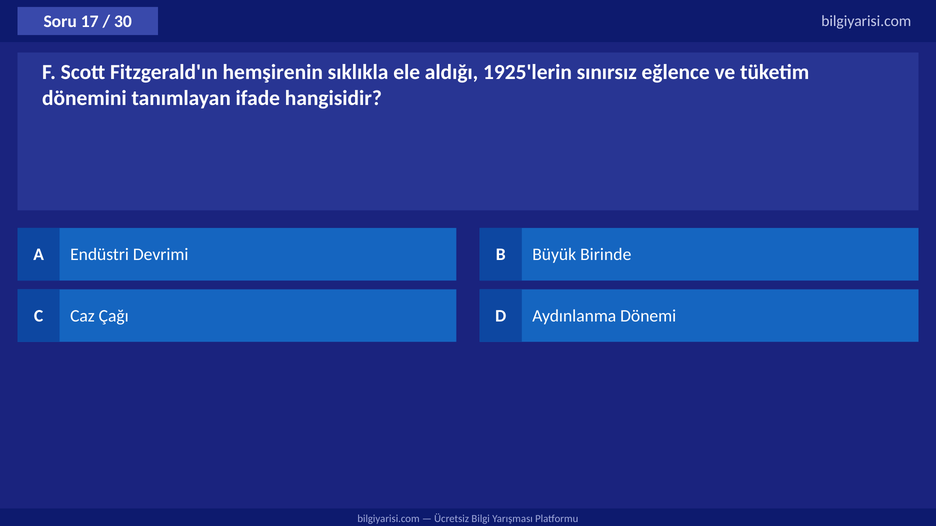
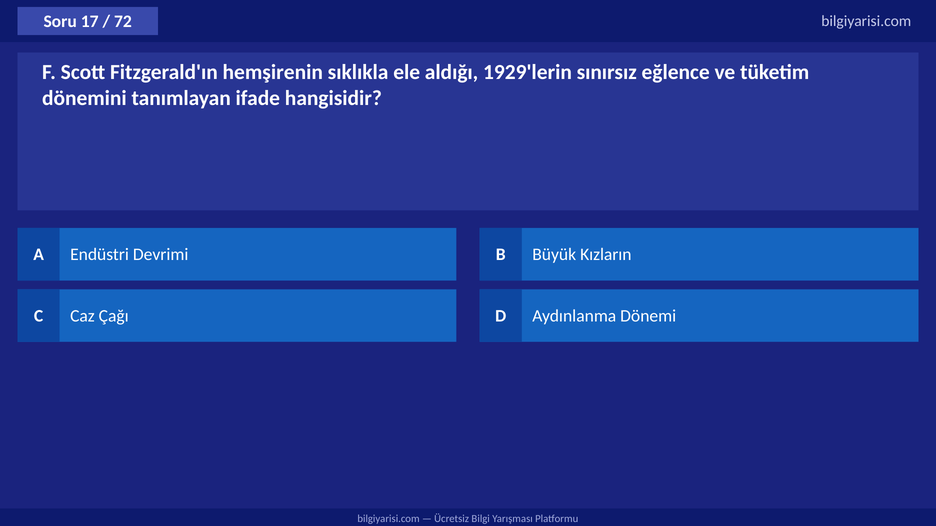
30: 30 -> 72 (123, 21)
1925'lerin: 1925'lerin -> 1929'lerin (528, 72)
Birinde: Birinde -> Kızların (606, 255)
